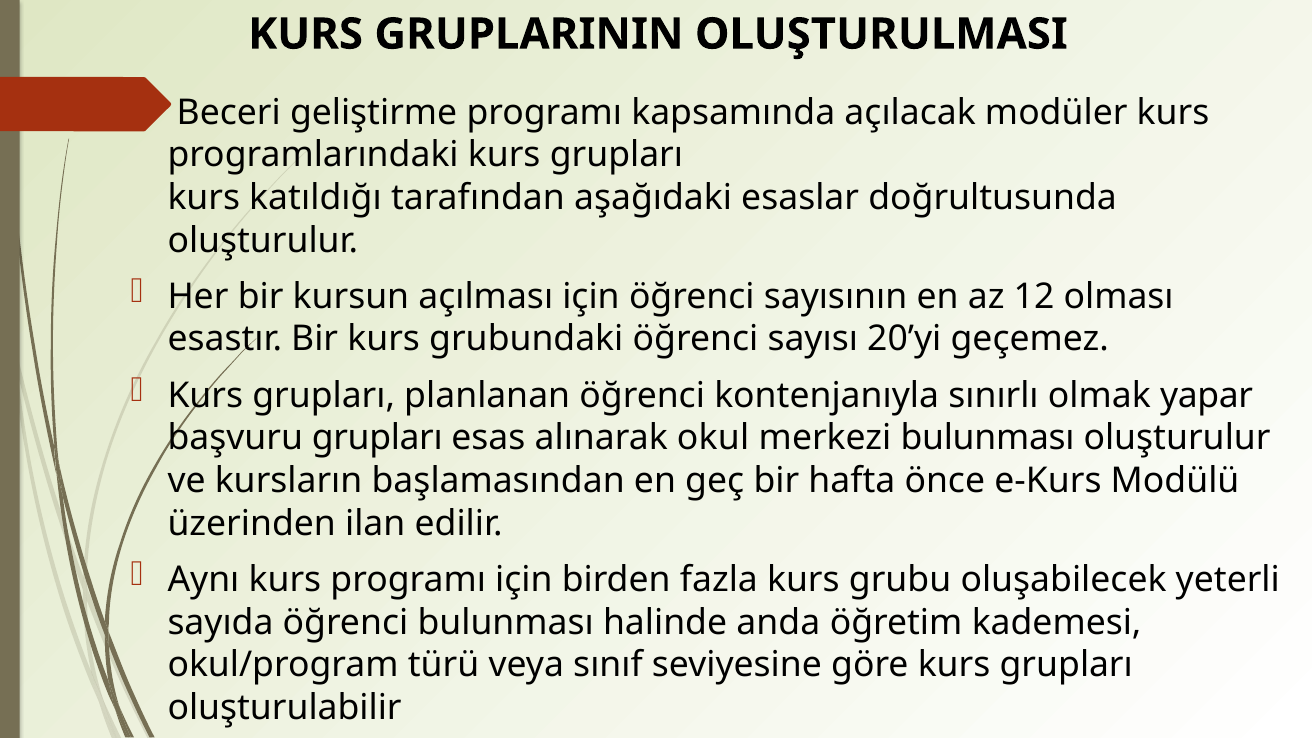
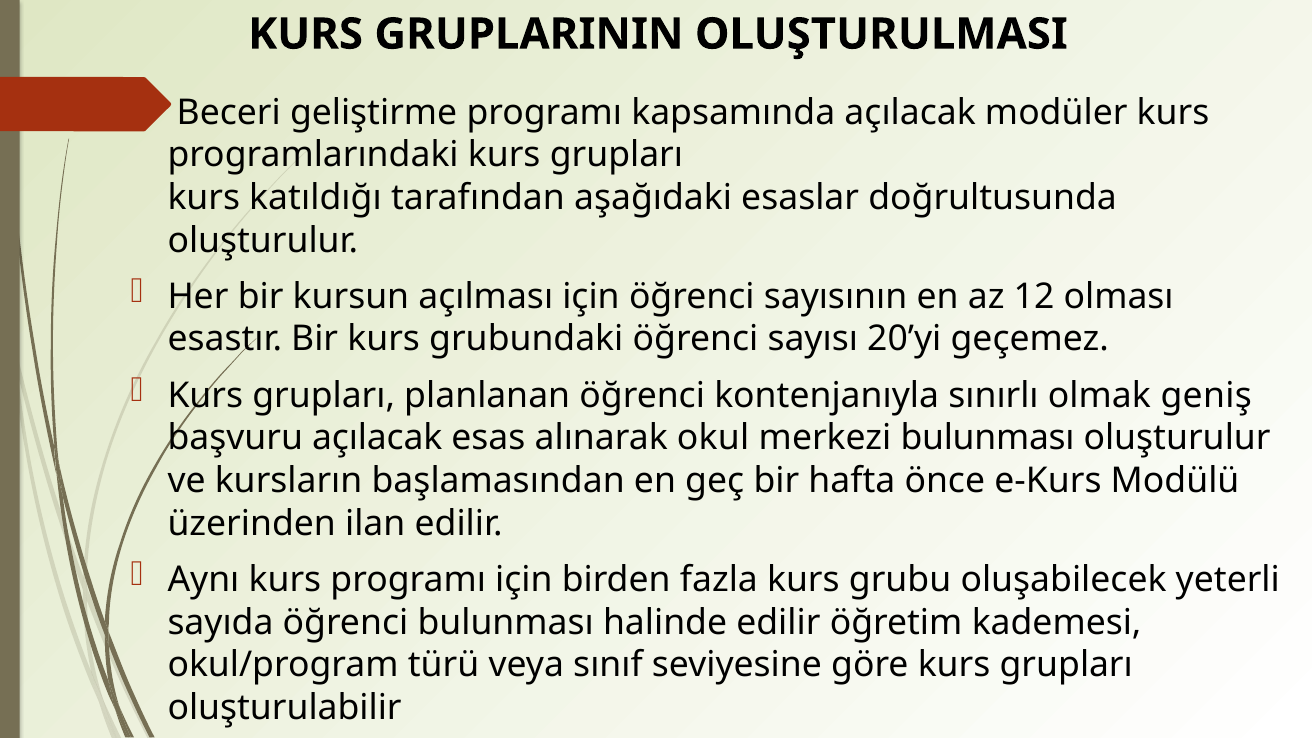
yapar: yapar -> geniş (1206, 396)
başvuru grupları: grupları -> açılacak (377, 438)
halinde anda: anda -> edilir (778, 622)
